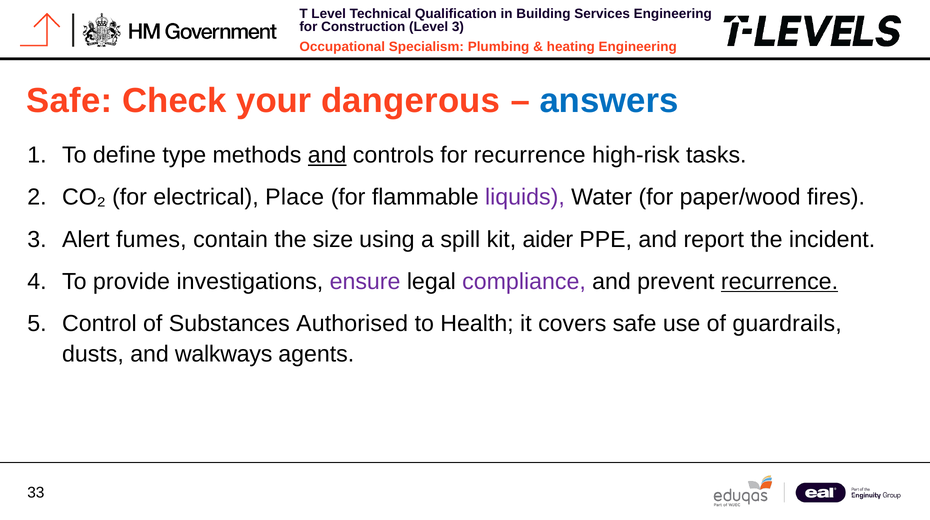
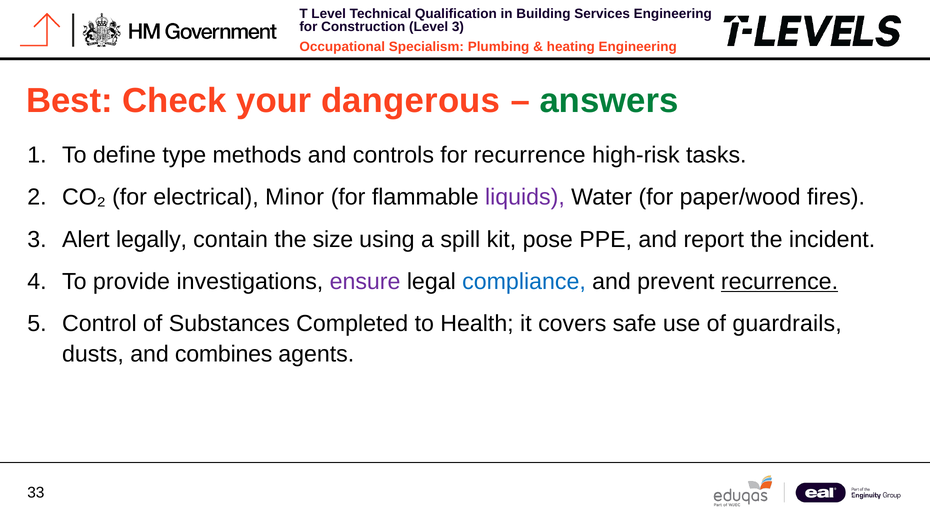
Safe: Safe -> Best (69, 101)
answers colour: blue -> green (609, 101)
and underline: present -> none (327, 155)
Place: Place -> Minor (295, 197)
fumes: fumes -> legally (152, 239)
aider: aider -> pose (548, 239)
compliance colour: purple -> blue (524, 281)
Authorised: Authorised -> Completed (352, 324)
walkways: walkways -> combines (224, 354)
